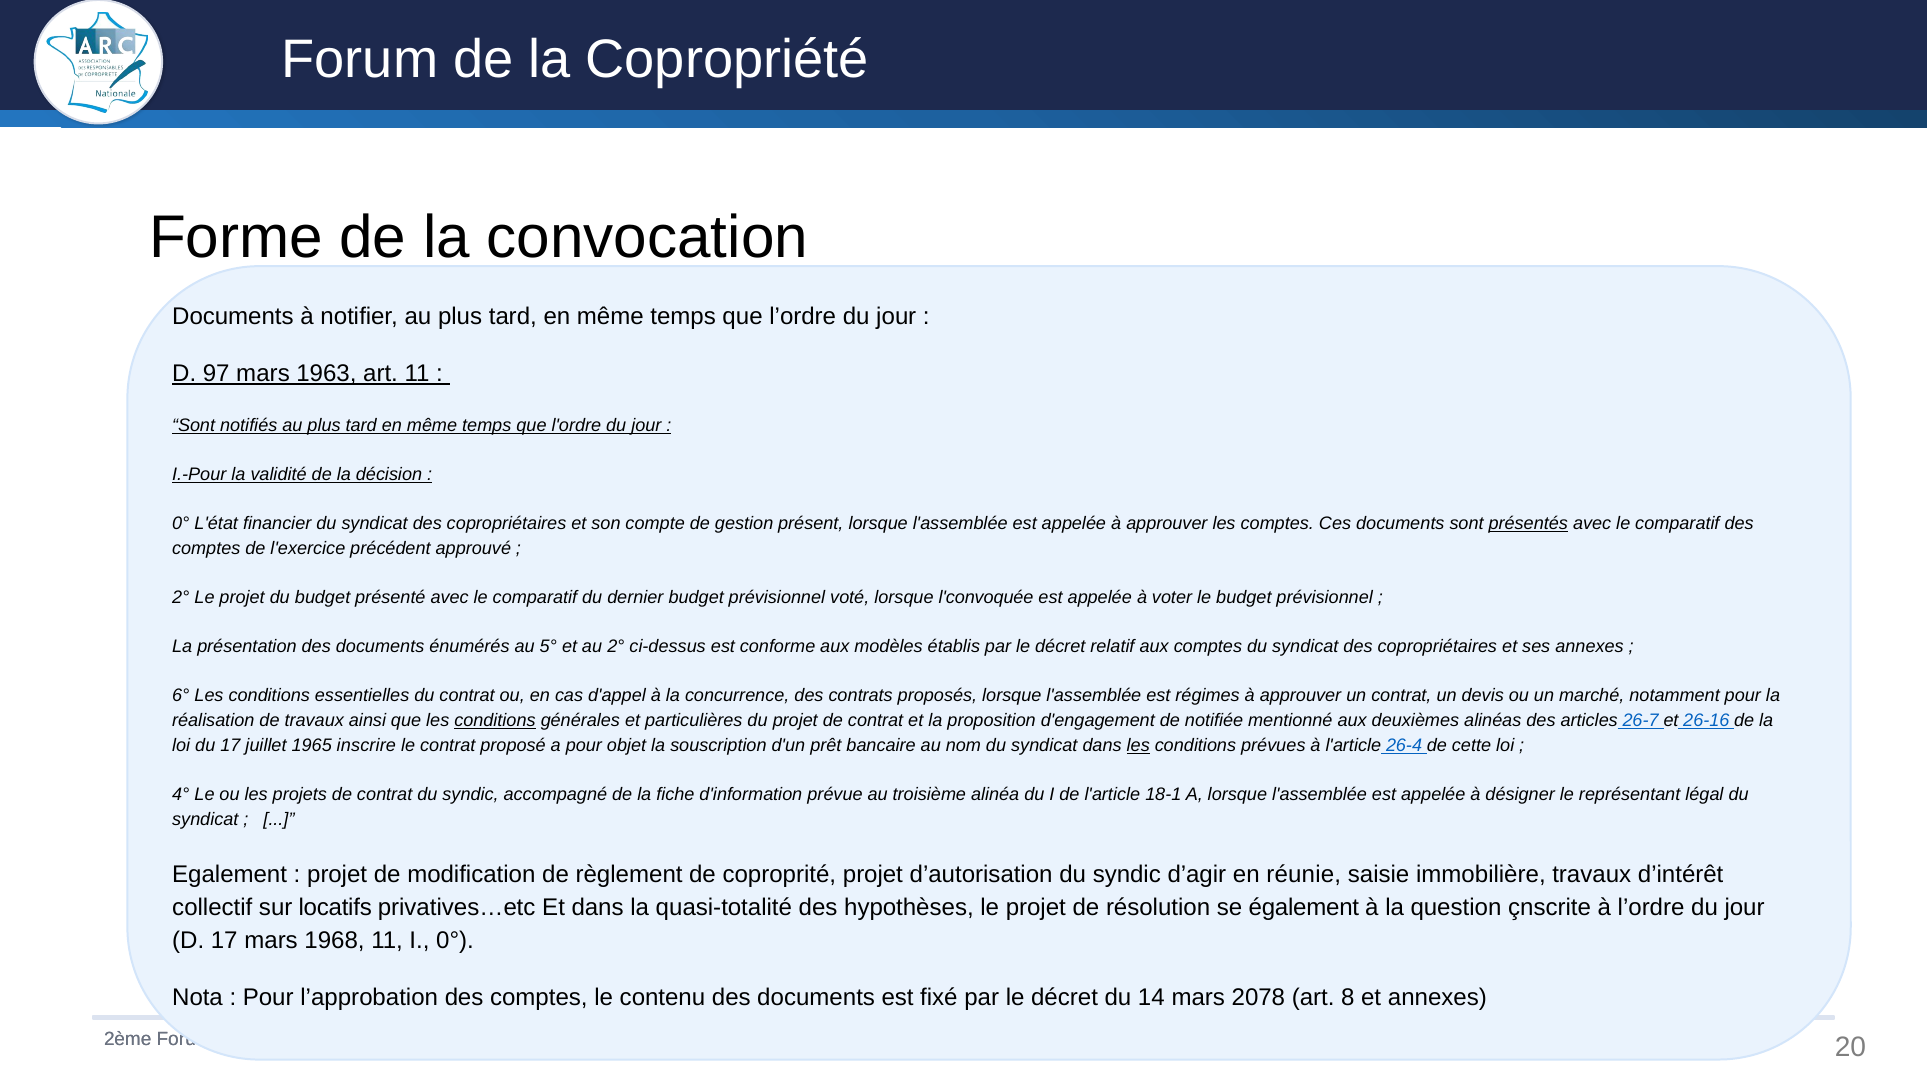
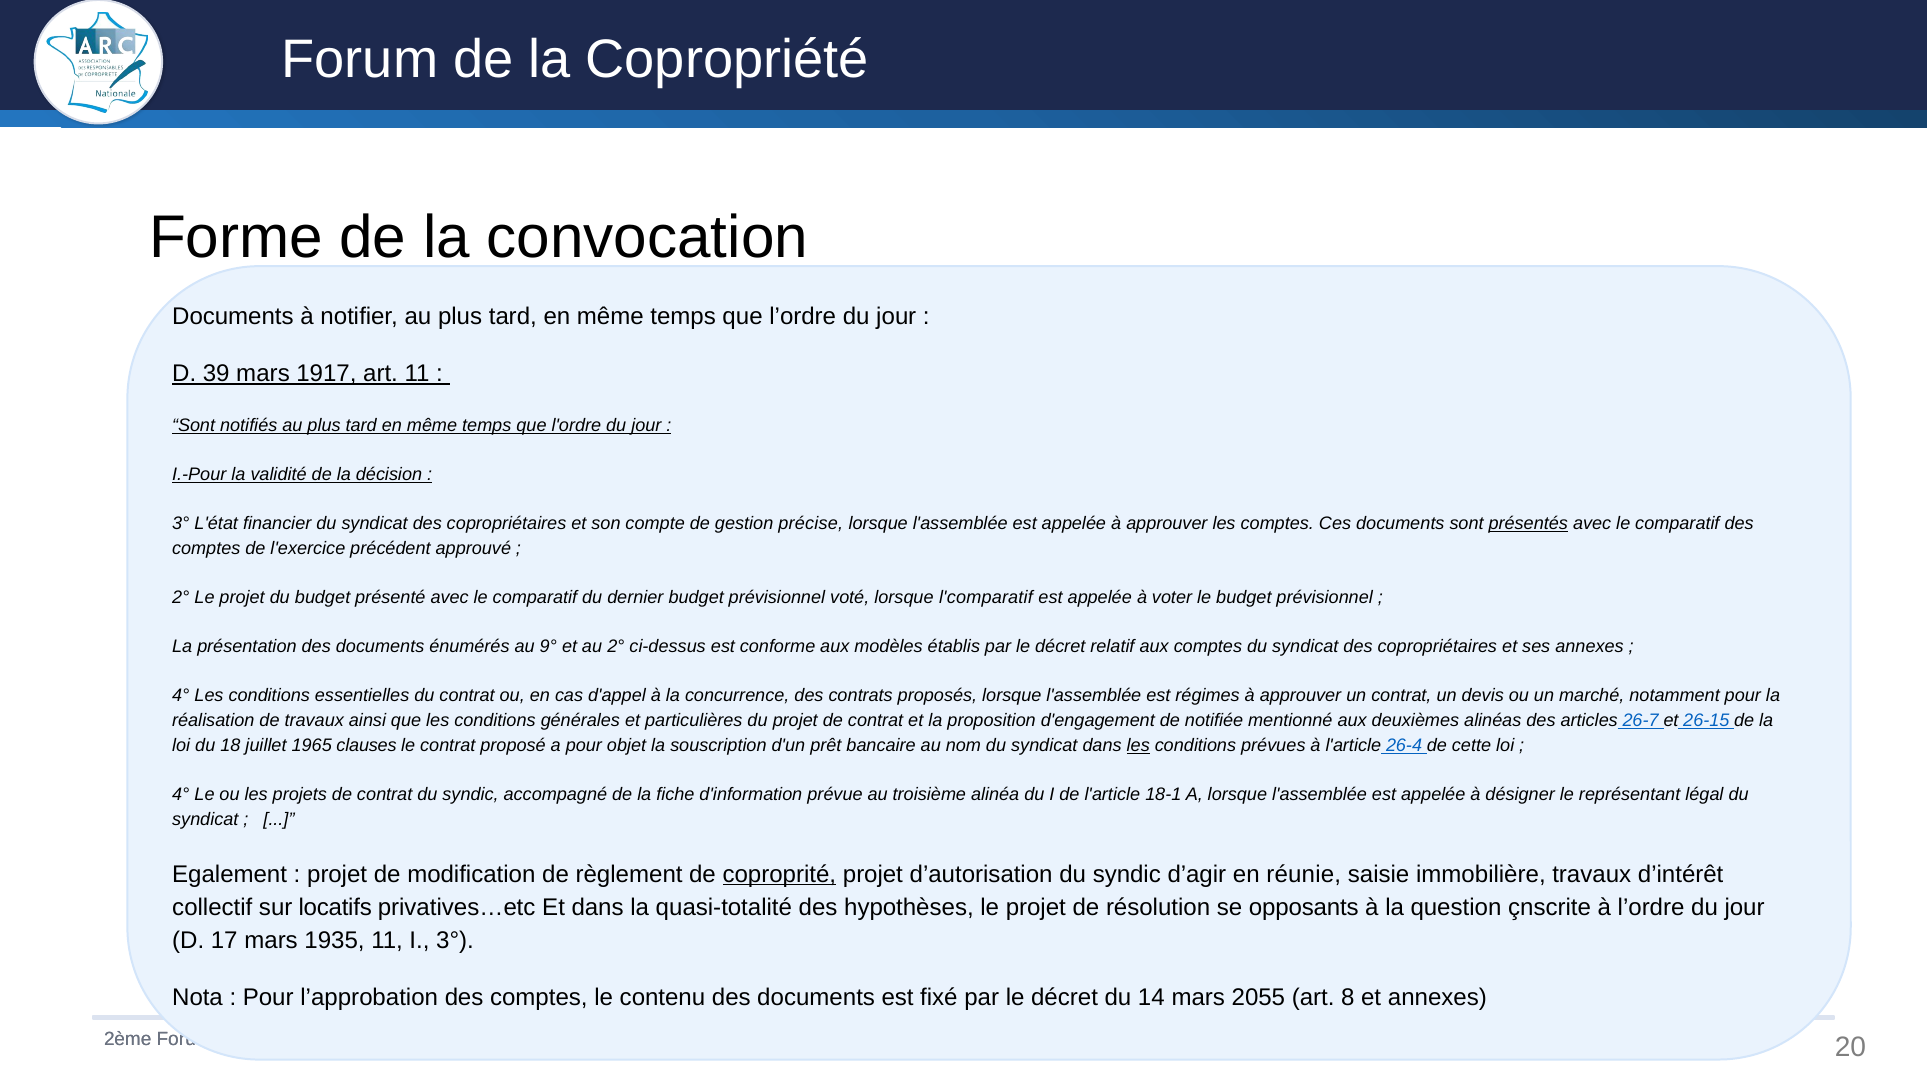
97: 97 -> 39 (216, 374)
1963: 1963 -> 1917 (326, 374)
0°: 0° -> 3° (181, 524)
présent: présent -> précise (811, 524)
l'convoquée: l'convoquée -> l'comparatif (986, 598)
5°: 5° -> 9° (548, 647)
6°: 6° -> 4° (181, 696)
conditions underline: present -> none (495, 721)
26-16: 26-16 -> 26-15 (1706, 721)
du 17: 17 -> 18 (230, 746)
inscrire: inscrire -> clauses (367, 746)
coproprité underline: none -> present (779, 874)
également: également -> opposants (1304, 907)
1968: 1968 -> 1935 (334, 941)
I 0°: 0° -> 3° (455, 941)
2078: 2078 -> 2055 (1258, 998)
